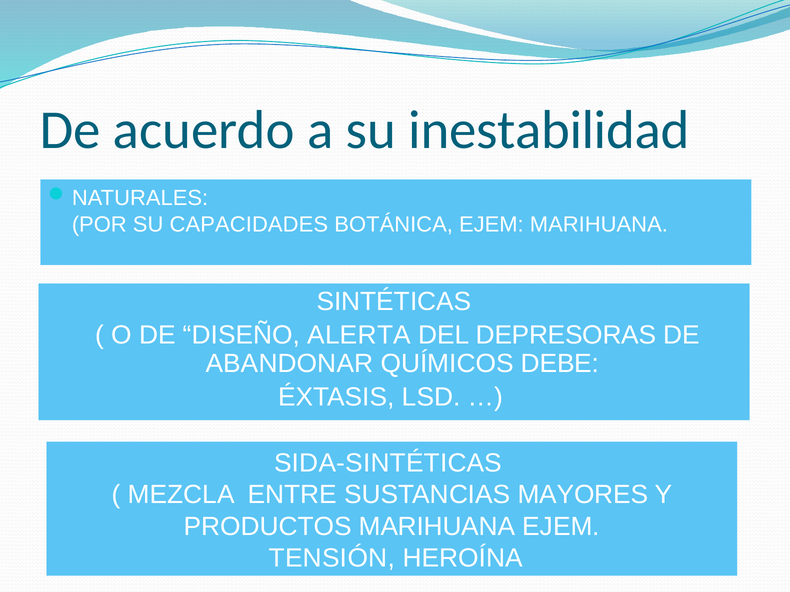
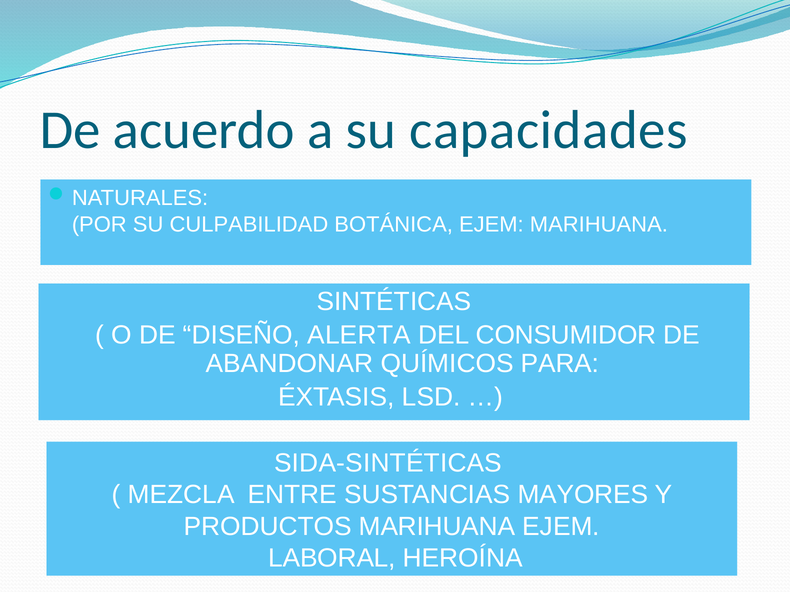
inestabilidad: inestabilidad -> capacidades (548, 130)
CAPACIDADES: CAPACIDADES -> CULPABILIDAD (249, 225)
DEPRESORAS: DEPRESORAS -> CONSUMIDOR (566, 335)
DEBE: DEBE -> PARA (560, 364)
TENSIÓN: TENSIÓN -> LABORAL (332, 558)
